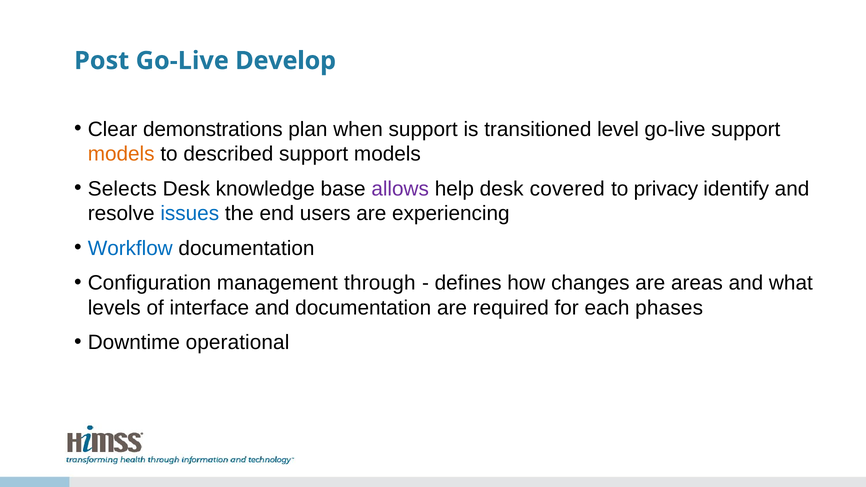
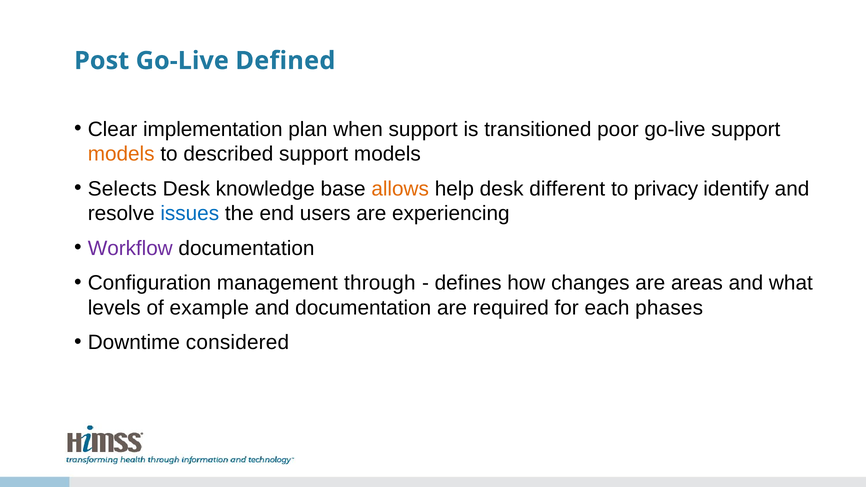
Develop: Develop -> Defined (285, 61)
demonstrations: demonstrations -> implementation (213, 129)
level: level -> poor (618, 129)
allows colour: purple -> orange (400, 189)
covered: covered -> different (567, 189)
Workflow colour: blue -> purple (130, 248)
interface: interface -> example (209, 308)
operational: operational -> considered (237, 342)
